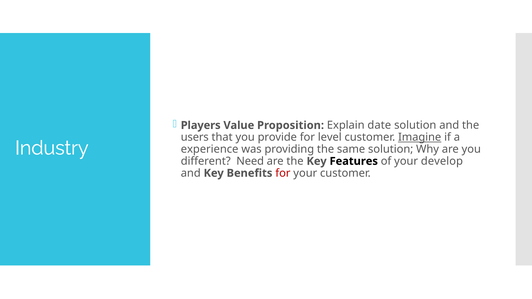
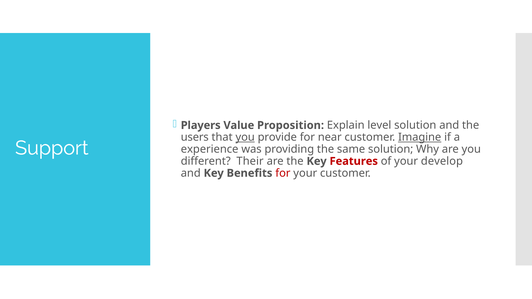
date: date -> level (379, 125)
you underline: none -> present (245, 137)
level: level -> near (330, 137)
Industry: Industry -> Support (52, 148)
Need: Need -> Their (250, 161)
Features colour: black -> red (354, 161)
